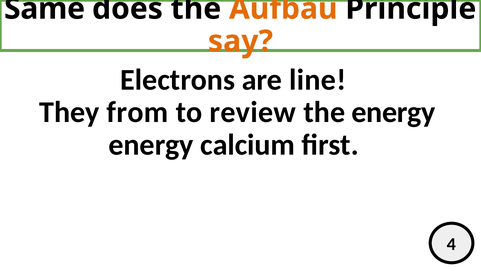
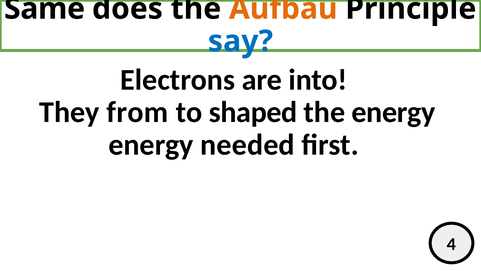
say colour: orange -> blue (240, 41)
line: line -> into (318, 80)
review: review -> shaped (253, 112)
calcium: calcium -> needed (248, 145)
